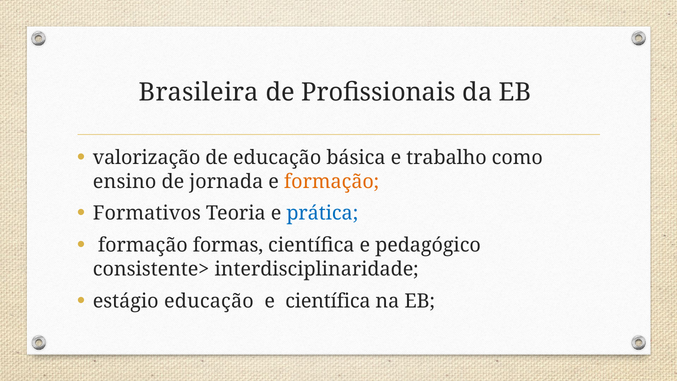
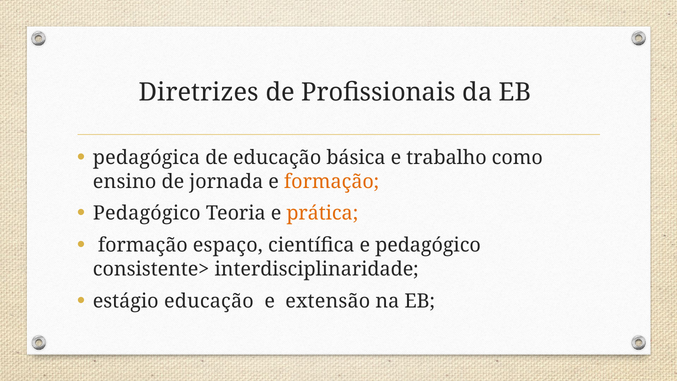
Brasileira: Brasileira -> Diretrizes (199, 92)
valorização: valorização -> pedagógica (146, 158)
Formativos: Formativos -> Pedagógico (147, 213)
prática colour: blue -> orange (322, 213)
formas: formas -> espaço (228, 245)
e científica: científica -> extensão (328, 301)
